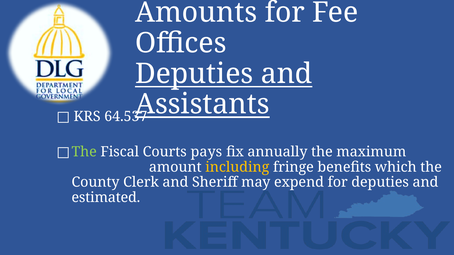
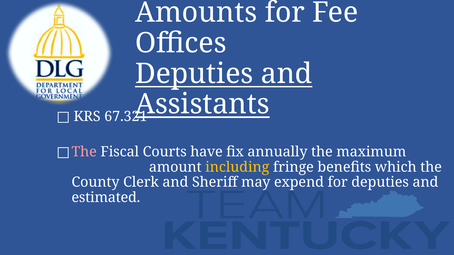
64.537: 64.537 -> 67.321 (126, 117)
The colour: light green -> pink (84, 152)
pays: pays -> have (207, 152)
